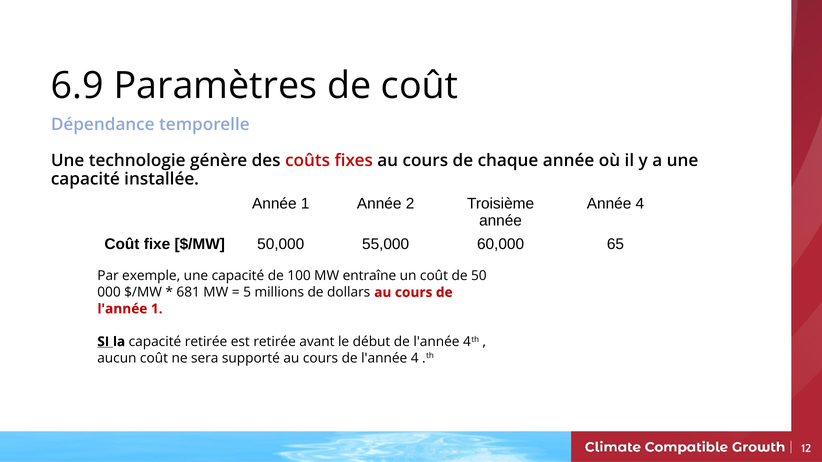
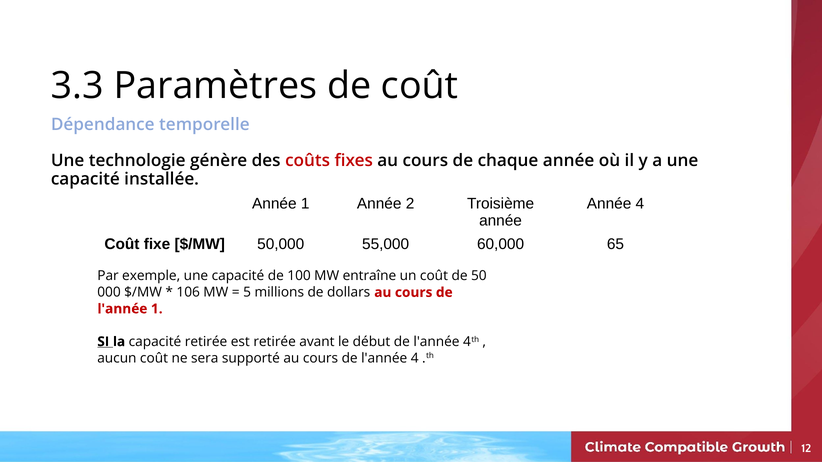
6.9: 6.9 -> 3.3 (77, 86)
681: 681 -> 106 (188, 293)
